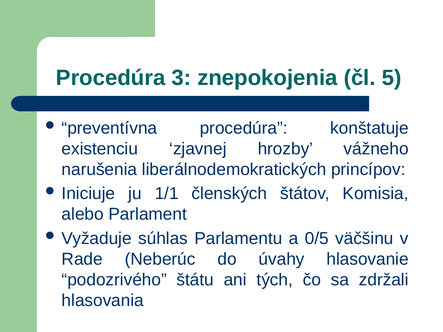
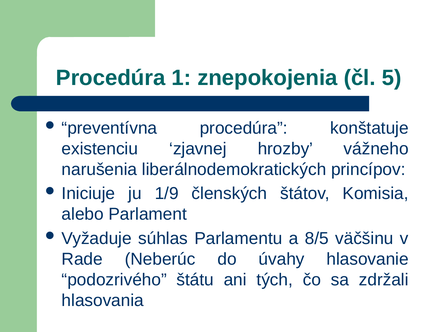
3: 3 -> 1 (181, 78)
1/1: 1/1 -> 1/9 (167, 194)
0/5: 0/5 -> 8/5 (317, 239)
